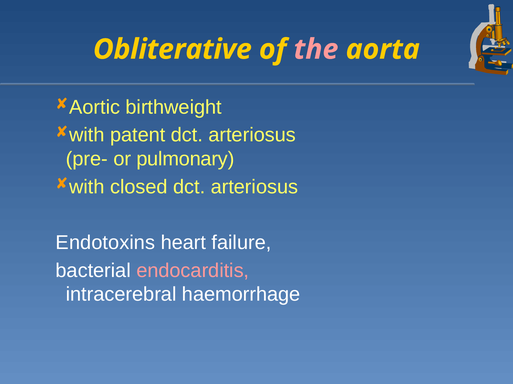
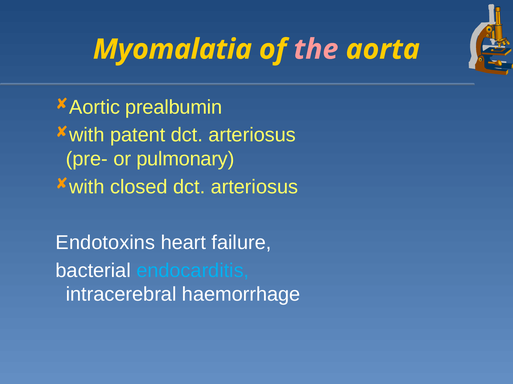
Obliterative: Obliterative -> Myomalatia (172, 49)
birthweight: birthweight -> prealbumin (174, 107)
endocarditis colour: pink -> light blue (193, 271)
